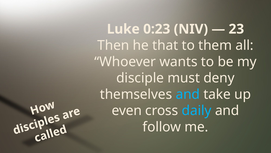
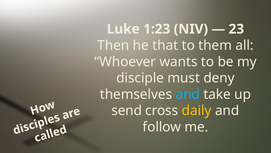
0:23: 0:23 -> 1:23 (157, 29)
even: even -> send (127, 110)
daily colour: light blue -> yellow (197, 110)
